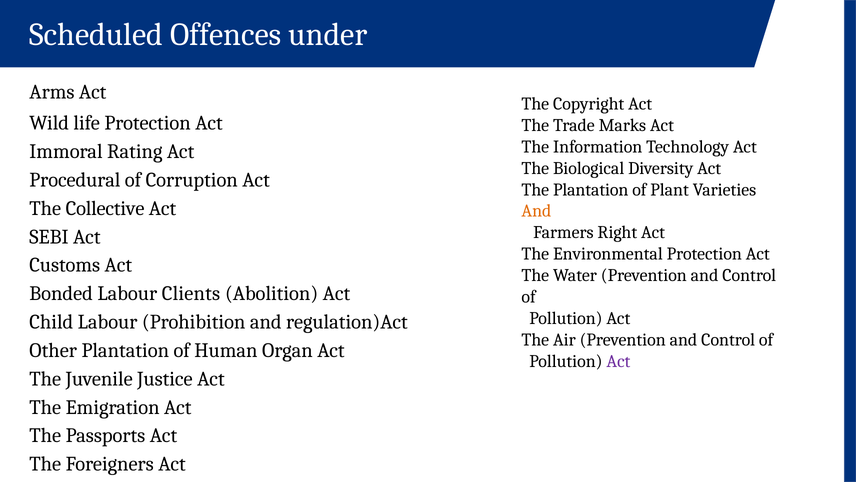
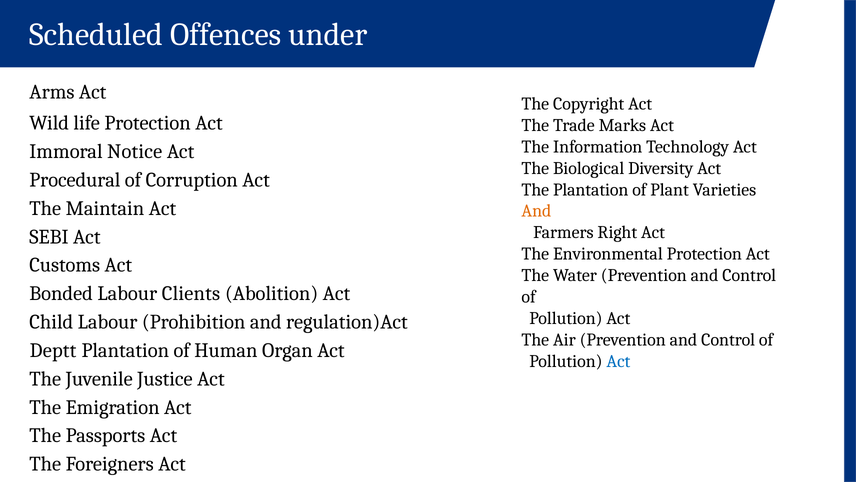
Rating: Rating -> Notice (135, 151)
Collective: Collective -> Maintain (105, 208)
Other: Other -> Deptt (53, 350)
Act colour: purple -> blue (618, 361)
